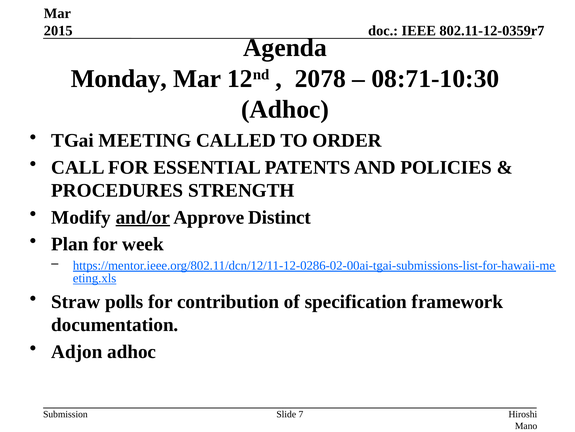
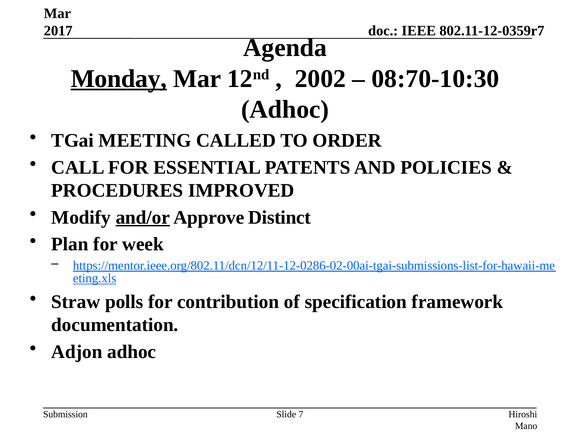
2015: 2015 -> 2017 (58, 31)
Monday underline: none -> present (119, 78)
2078: 2078 -> 2002 (320, 78)
08:71-10:30: 08:71-10:30 -> 08:70-10:30 (435, 78)
STRENGTH: STRENGTH -> IMPROVED (241, 190)
